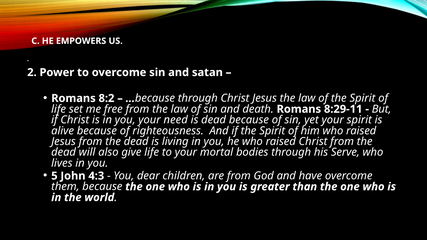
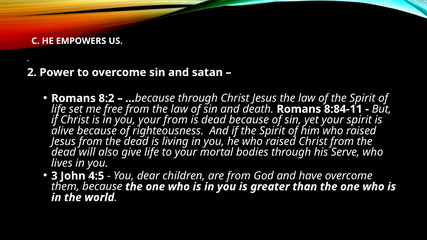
8:29-11: 8:29-11 -> 8:84-11 (343, 109)
your need: need -> from (176, 120)
5: 5 -> 3 (54, 176)
4:3: 4:3 -> 4:5 (96, 176)
